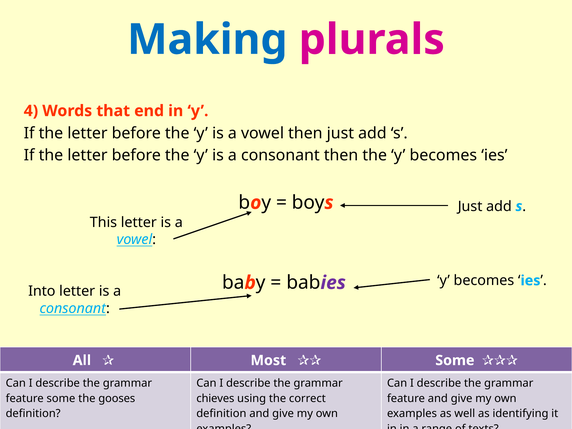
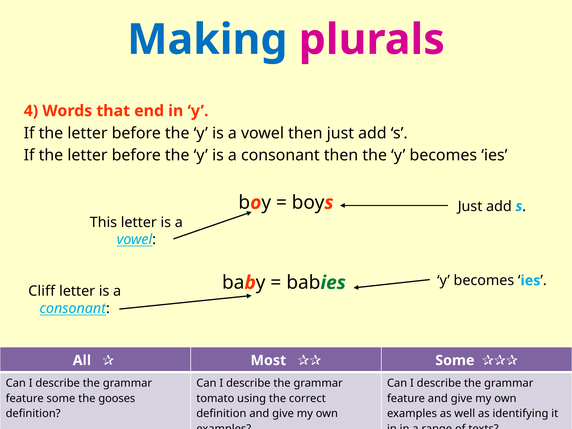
ies colour: purple -> green (333, 283)
Into: Into -> Cliff (42, 291)
chieves: chieves -> tomato (215, 398)
